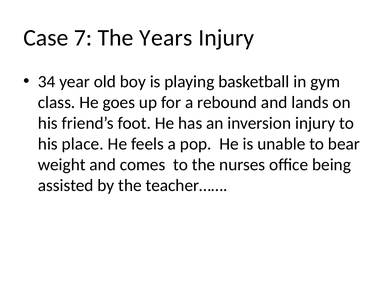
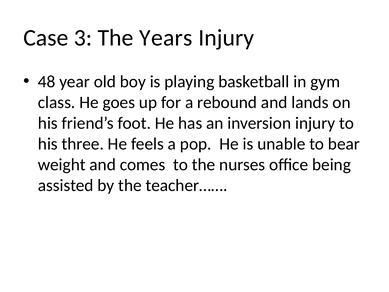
7: 7 -> 3 (83, 38)
34: 34 -> 48 (47, 82)
place: place -> three (83, 144)
